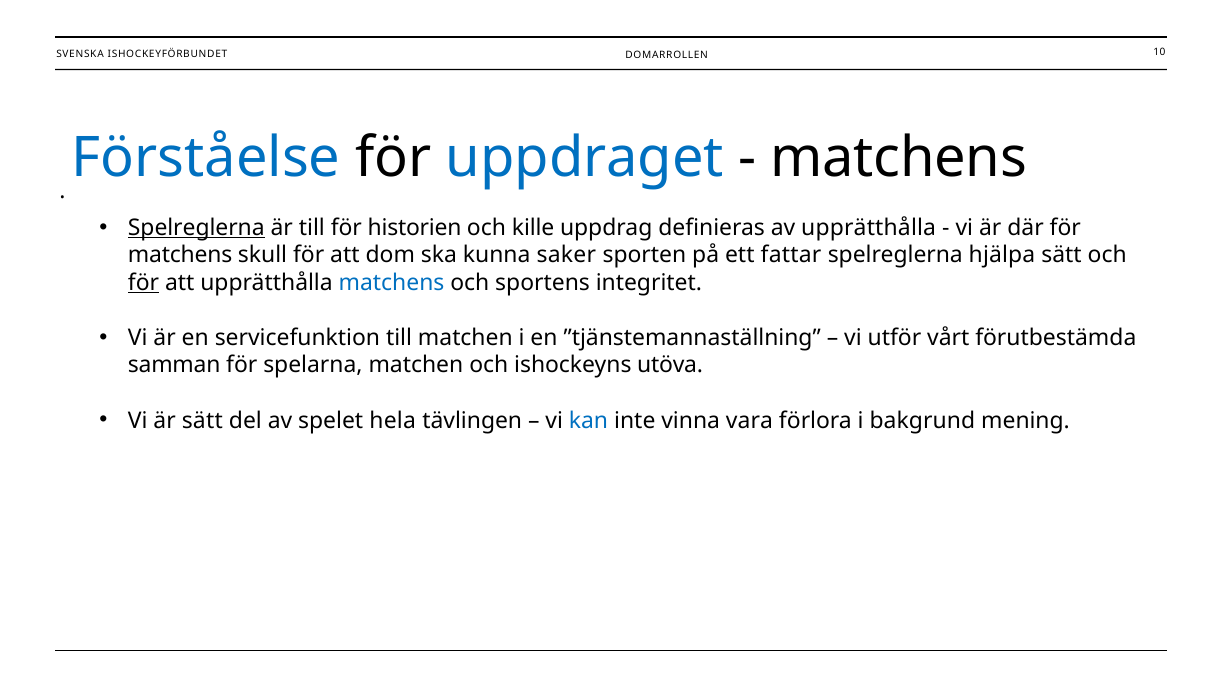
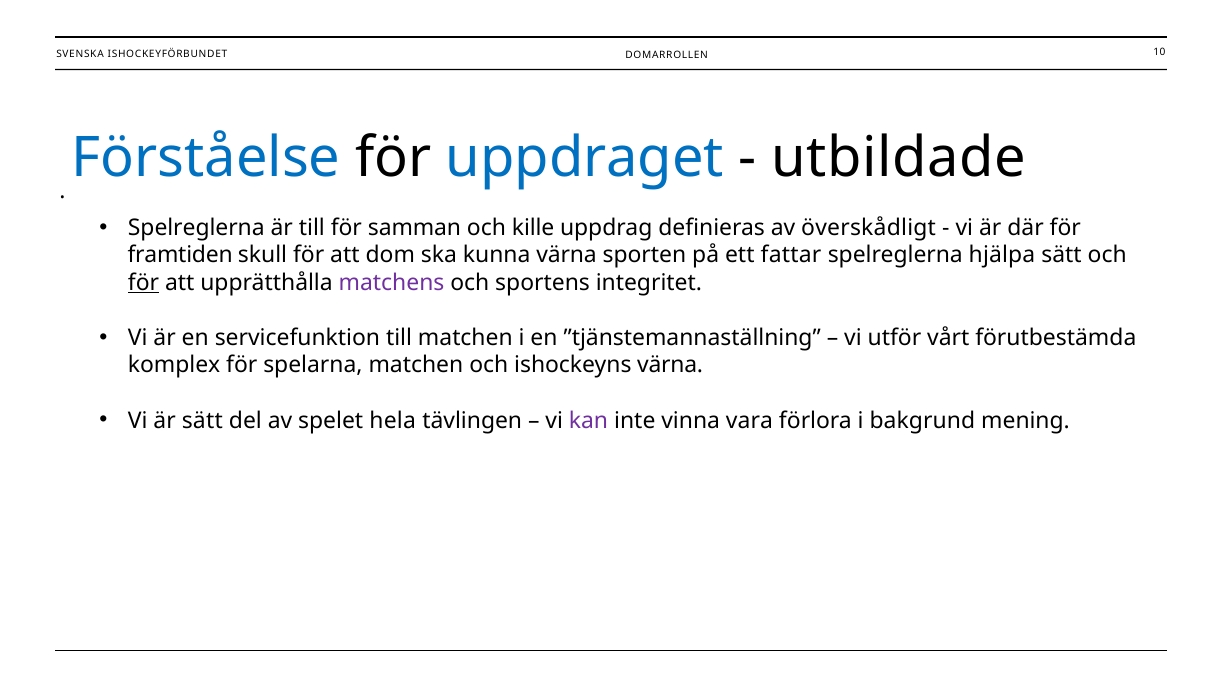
matchens: matchens -> utbildade (898, 158)
Spelreglerna underline: present -> none (196, 228)
historien: historien -> samman (415, 228)
av upprätthålla: upprätthålla -> överskådligt (869, 228)
matchens: matchens -> framtiden (180, 255)
kunna saker: saker -> värna (567, 255)
matchens colour: blue -> purple (392, 283)
samman: samman -> komplex (174, 365)
ishockeyns utöva: utöva -> värna (670, 365)
kan colour: blue -> purple (589, 420)
